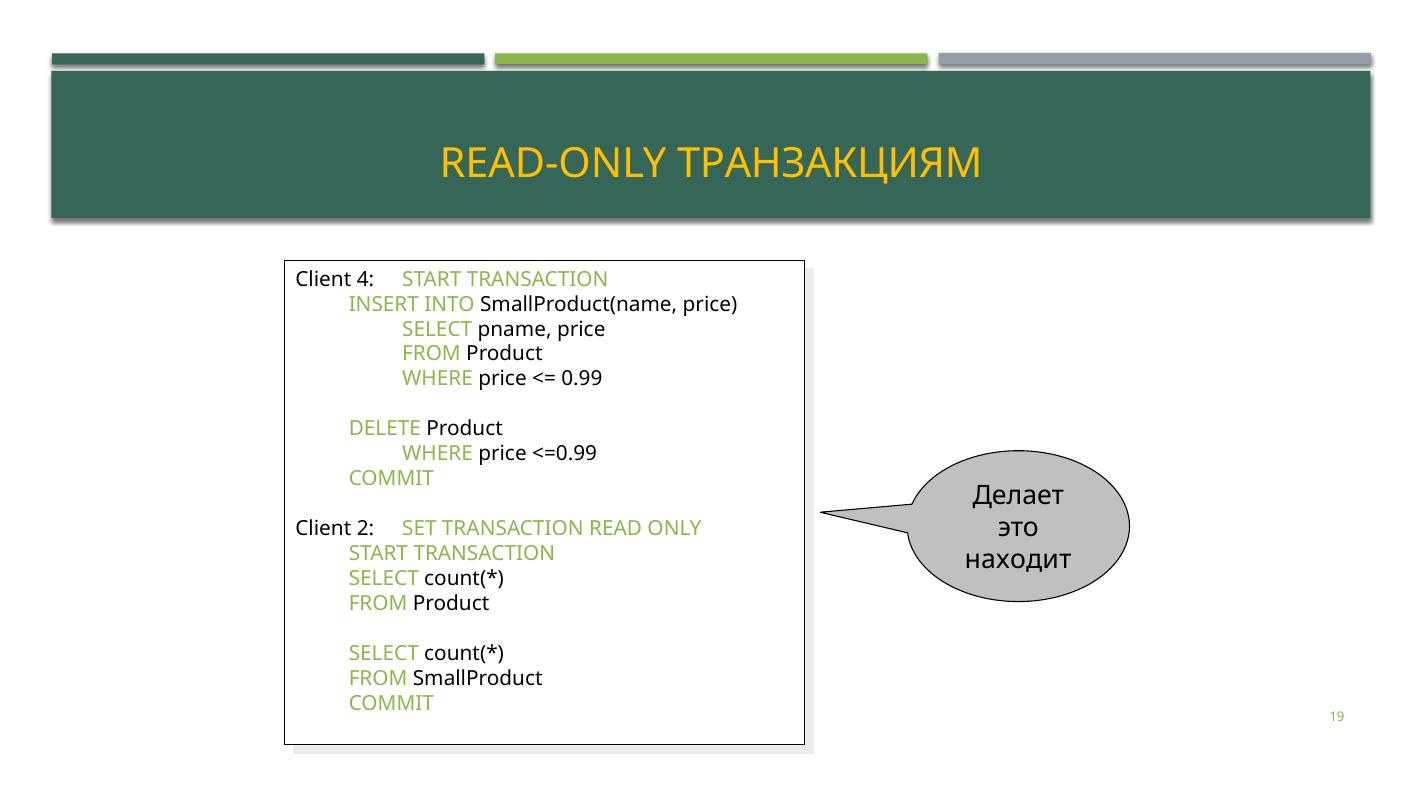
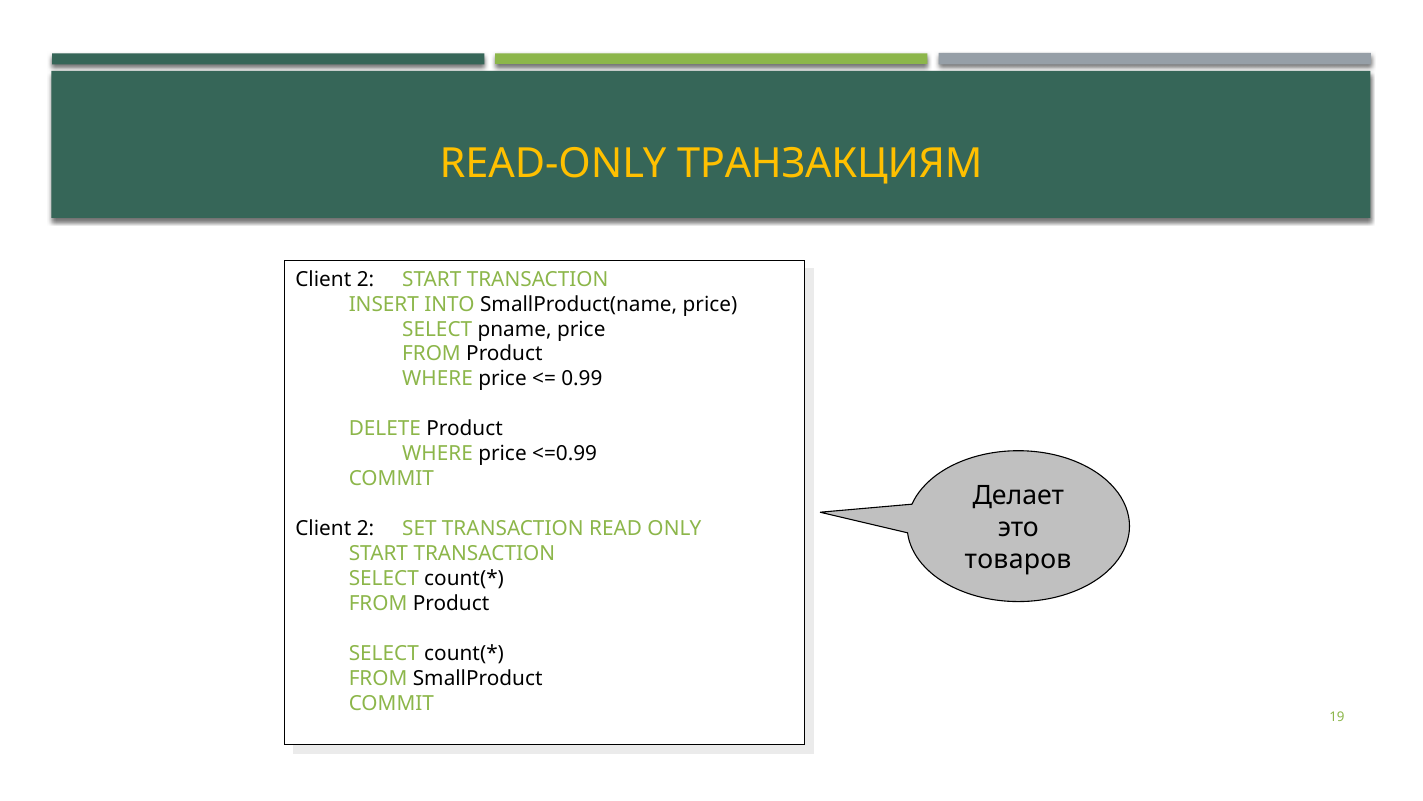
4: 4 -> 2 (365, 279)
находит: находит -> товаров (1018, 560)
